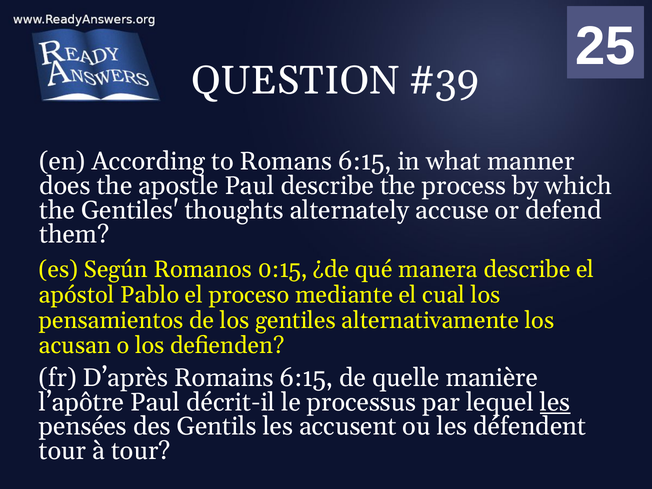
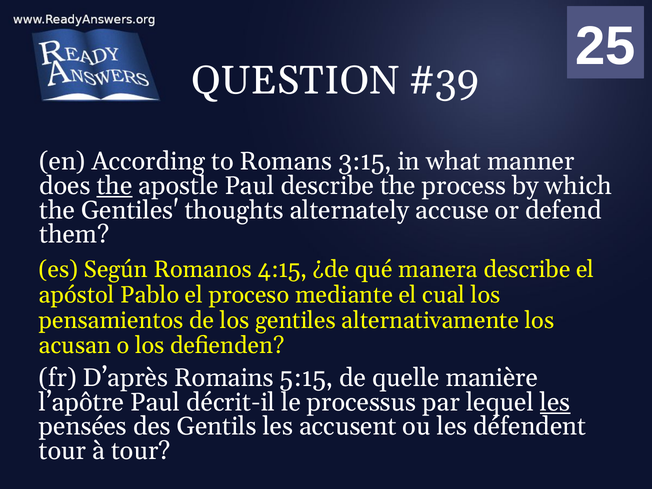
Romans 6:15: 6:15 -> 3:15 (365, 161)
the underline: none -> present (115, 186)
0:15: 0:15 -> 4:15 (283, 269)
Romains 6:15: 6:15 -> 5:15 (306, 378)
